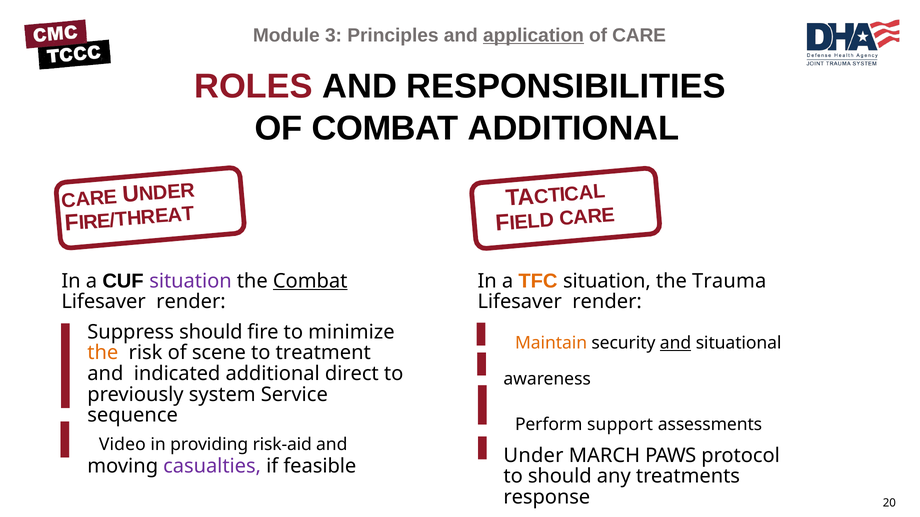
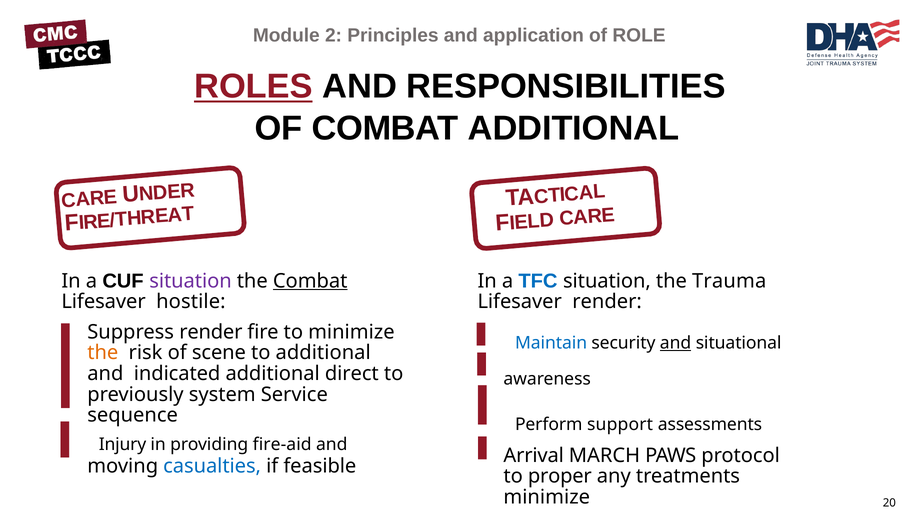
3: 3 -> 2 (334, 35)
application underline: present -> none (533, 35)
of CARE: CARE -> ROLE (639, 35)
ROLES underline: none -> present (253, 87)
TFC colour: orange -> blue (538, 281)
render: render -> hostile (191, 302)
Maintain colour: orange -> blue (551, 343)
Suppress should: should -> render (211, 332)
to treatment: treatment -> additional (323, 353)
Video: Video -> Injury (123, 445)
risk-aid: risk-aid -> fire-aid (282, 445)
Under: Under -> Arrival (534, 456)
casualties colour: purple -> blue (212, 467)
to should: should -> proper (560, 477)
response: response -> minimize (547, 498)
